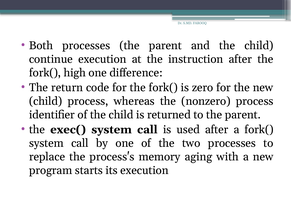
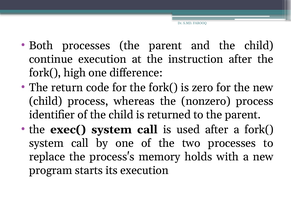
aging: aging -> holds (198, 156)
